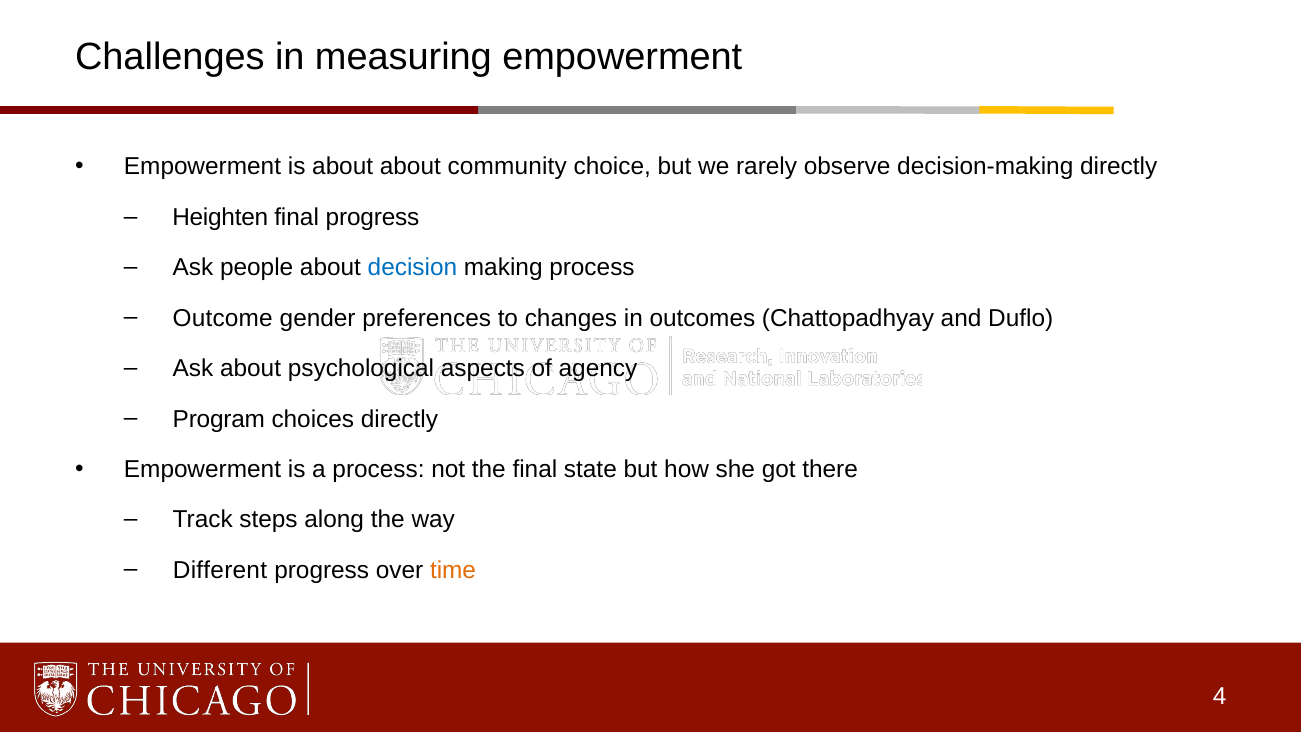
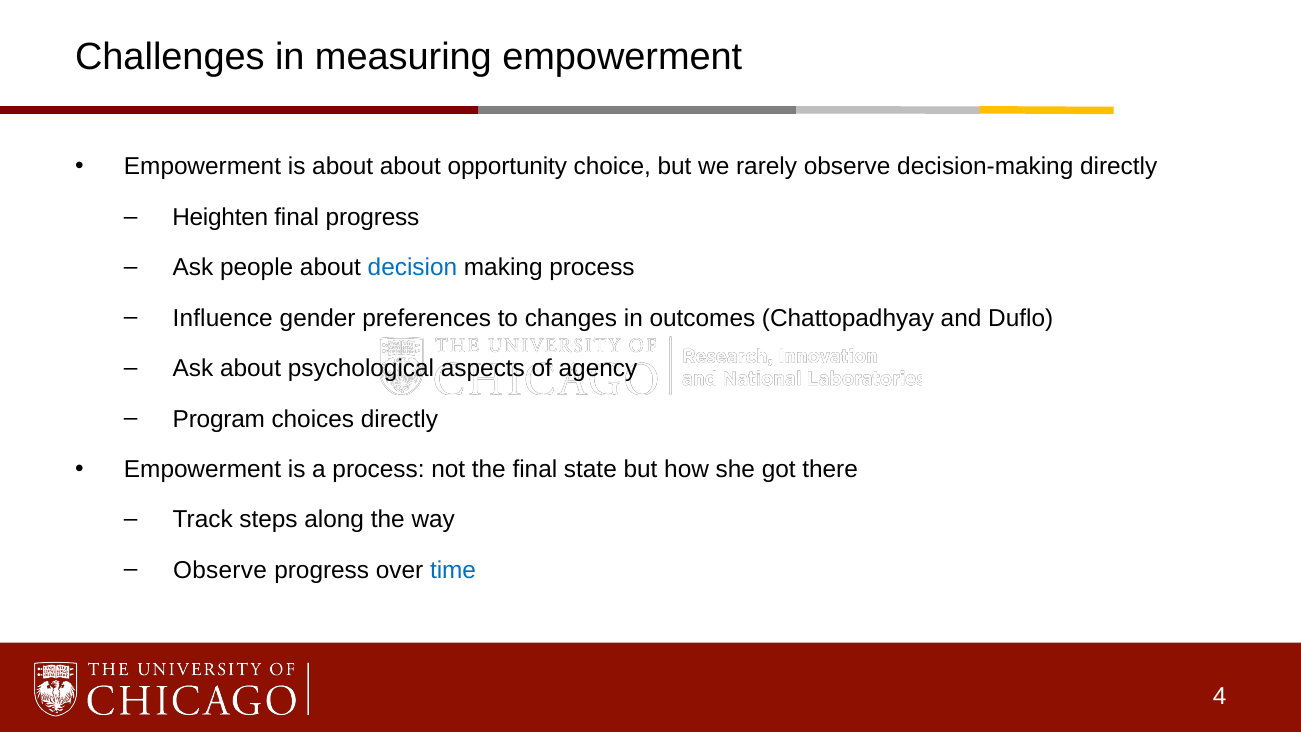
community: community -> opportunity (507, 167)
Outcome: Outcome -> Influence (223, 318)
Different: Different -> Observe (220, 570)
time colour: orange -> blue (453, 570)
